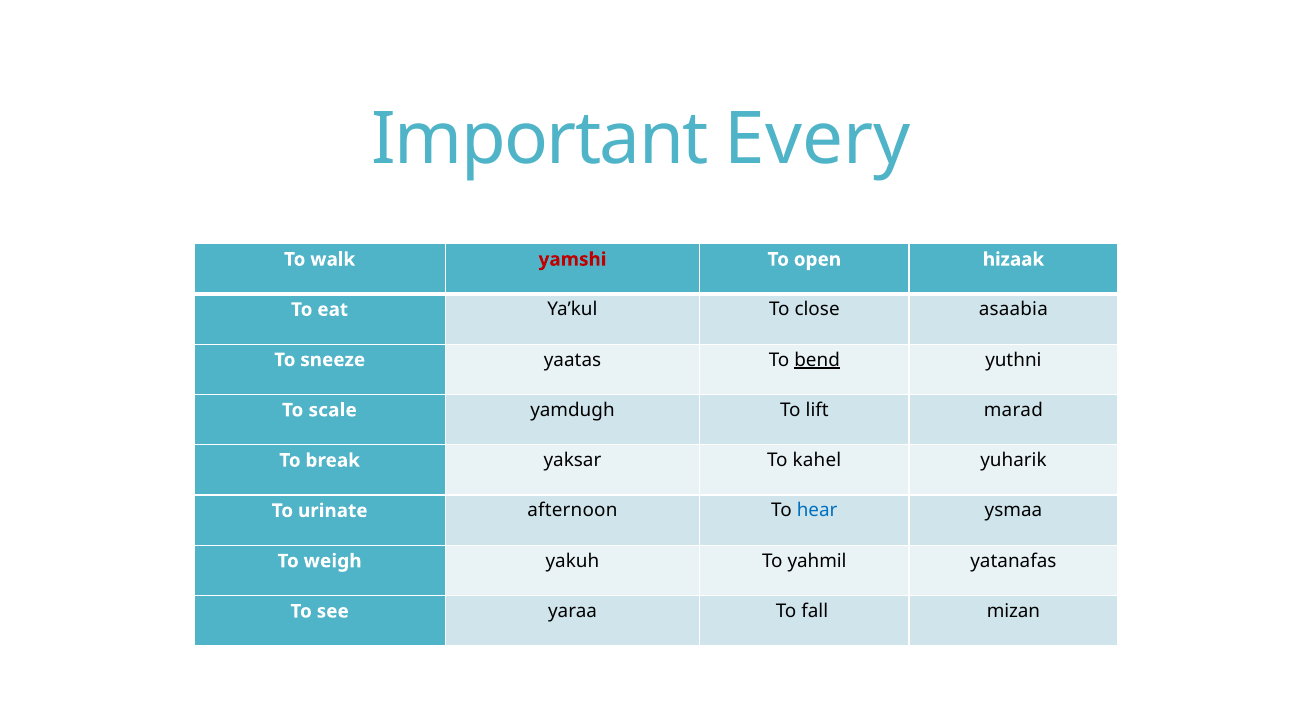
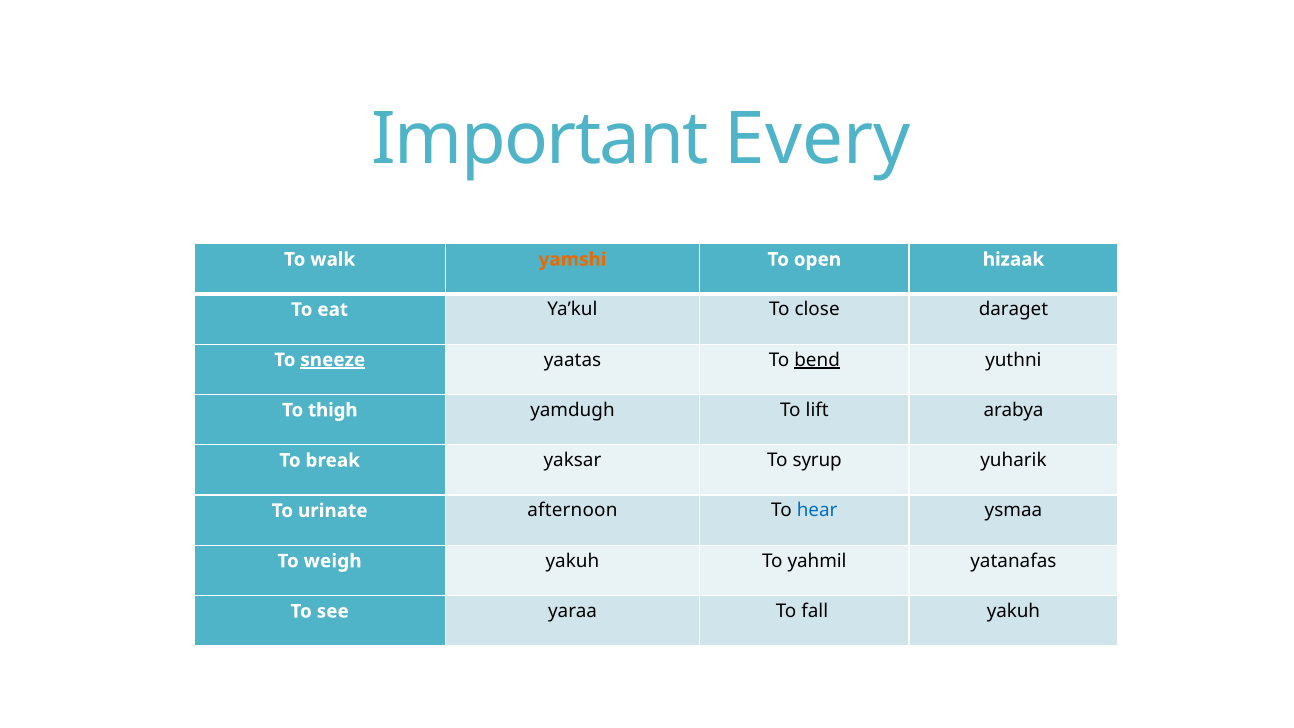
yamshi colour: red -> orange (573, 259)
asaabia: asaabia -> daraget (1014, 310)
sneeze underline: none -> present (333, 360)
scale: scale -> thigh (333, 410)
marad: marad -> arabya (1014, 410)
kahel: kahel -> syrup (817, 460)
fall mizan: mizan -> yakuh (1013, 611)
